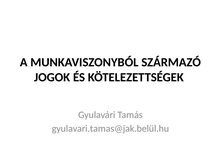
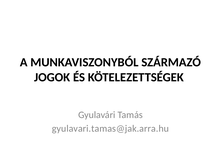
gyulavari.tamas@jak.belül.hu: gyulavari.tamas@jak.belül.hu -> gyulavari.tamas@jak.arra.hu (110, 129)
